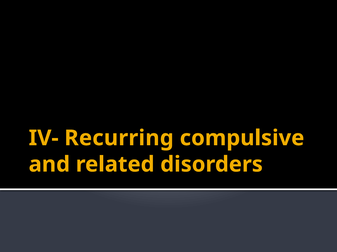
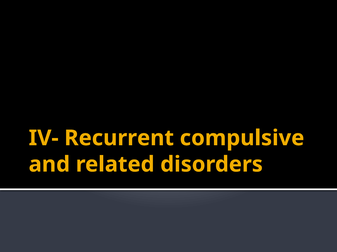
Recurring: Recurring -> Recurrent (119, 138)
